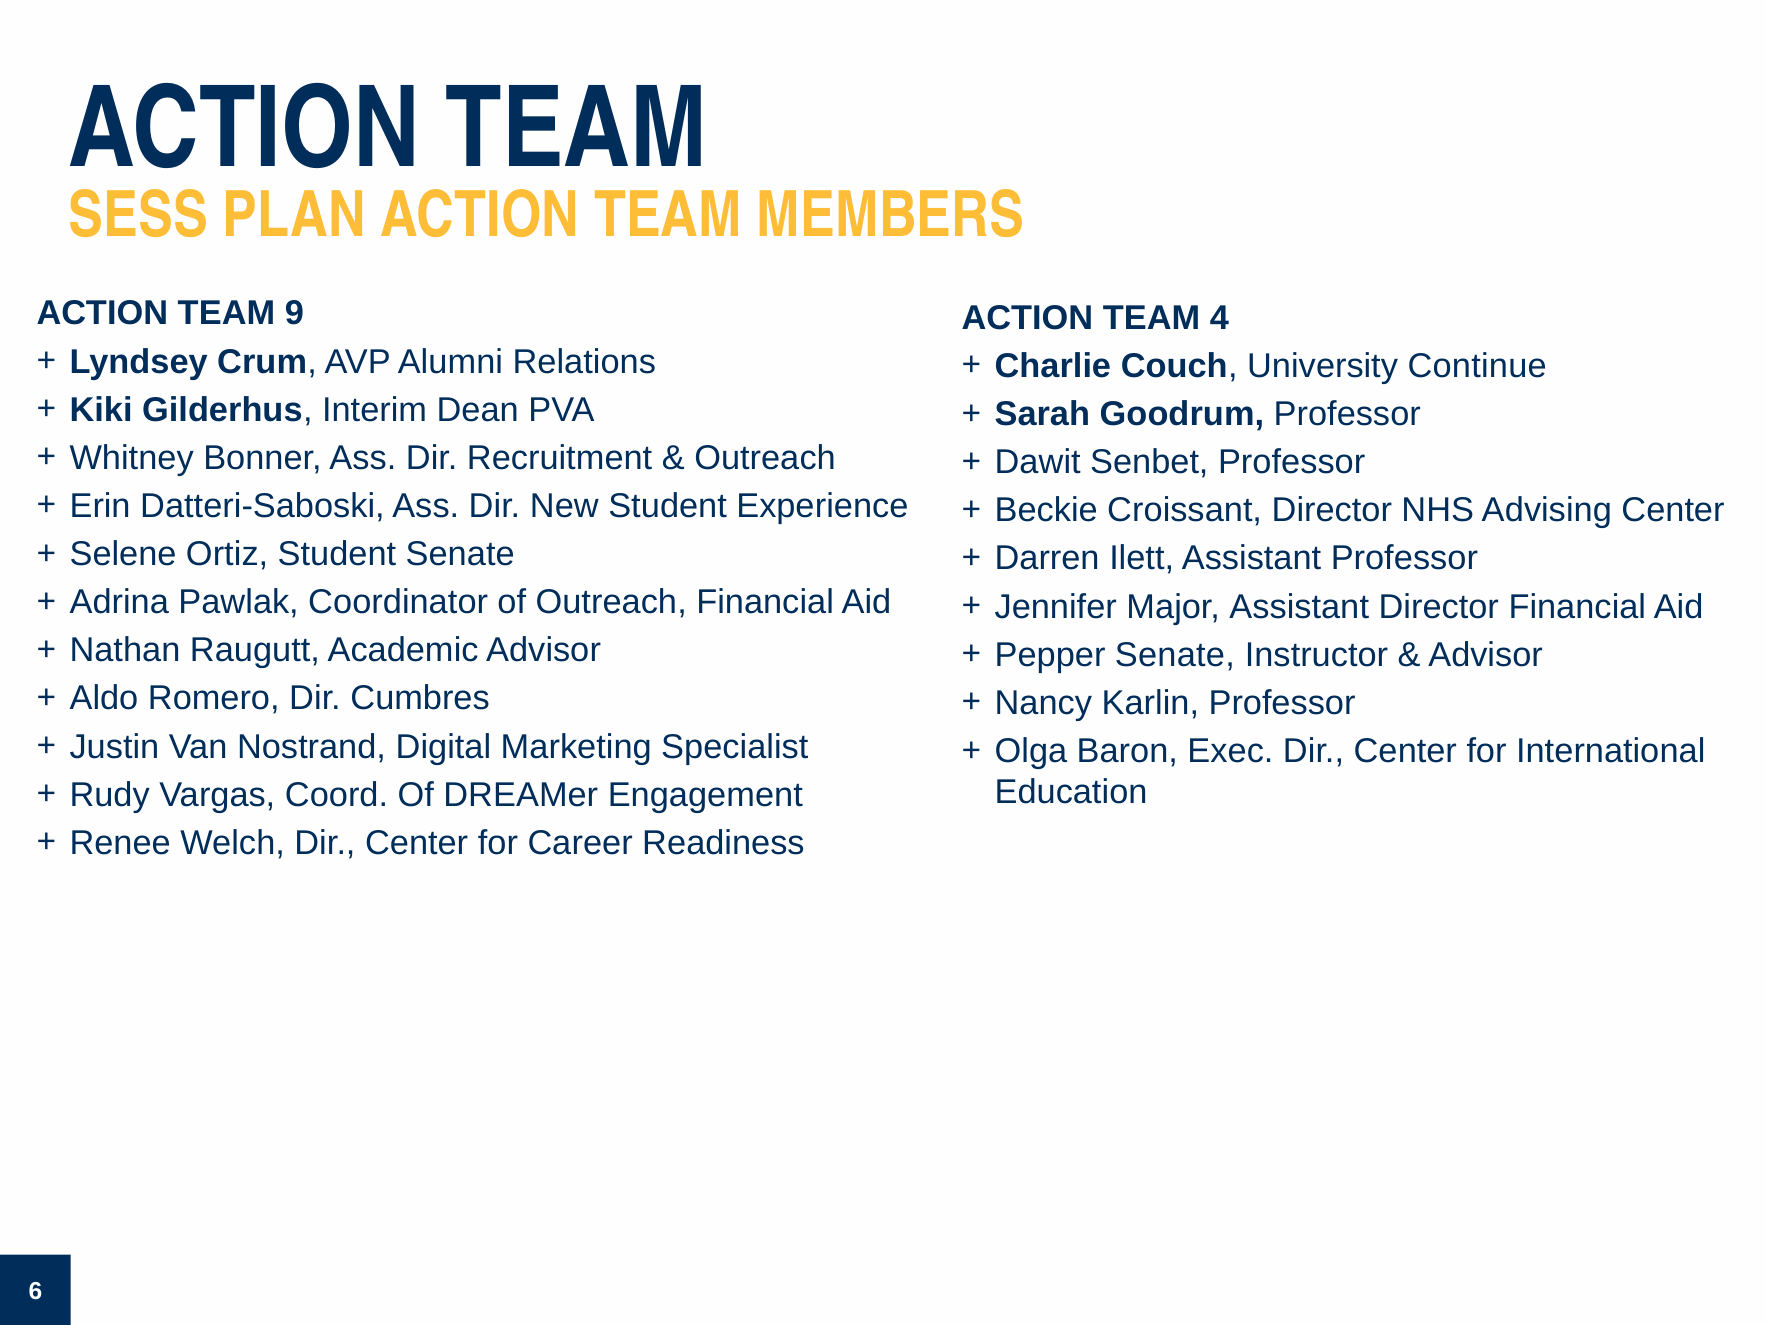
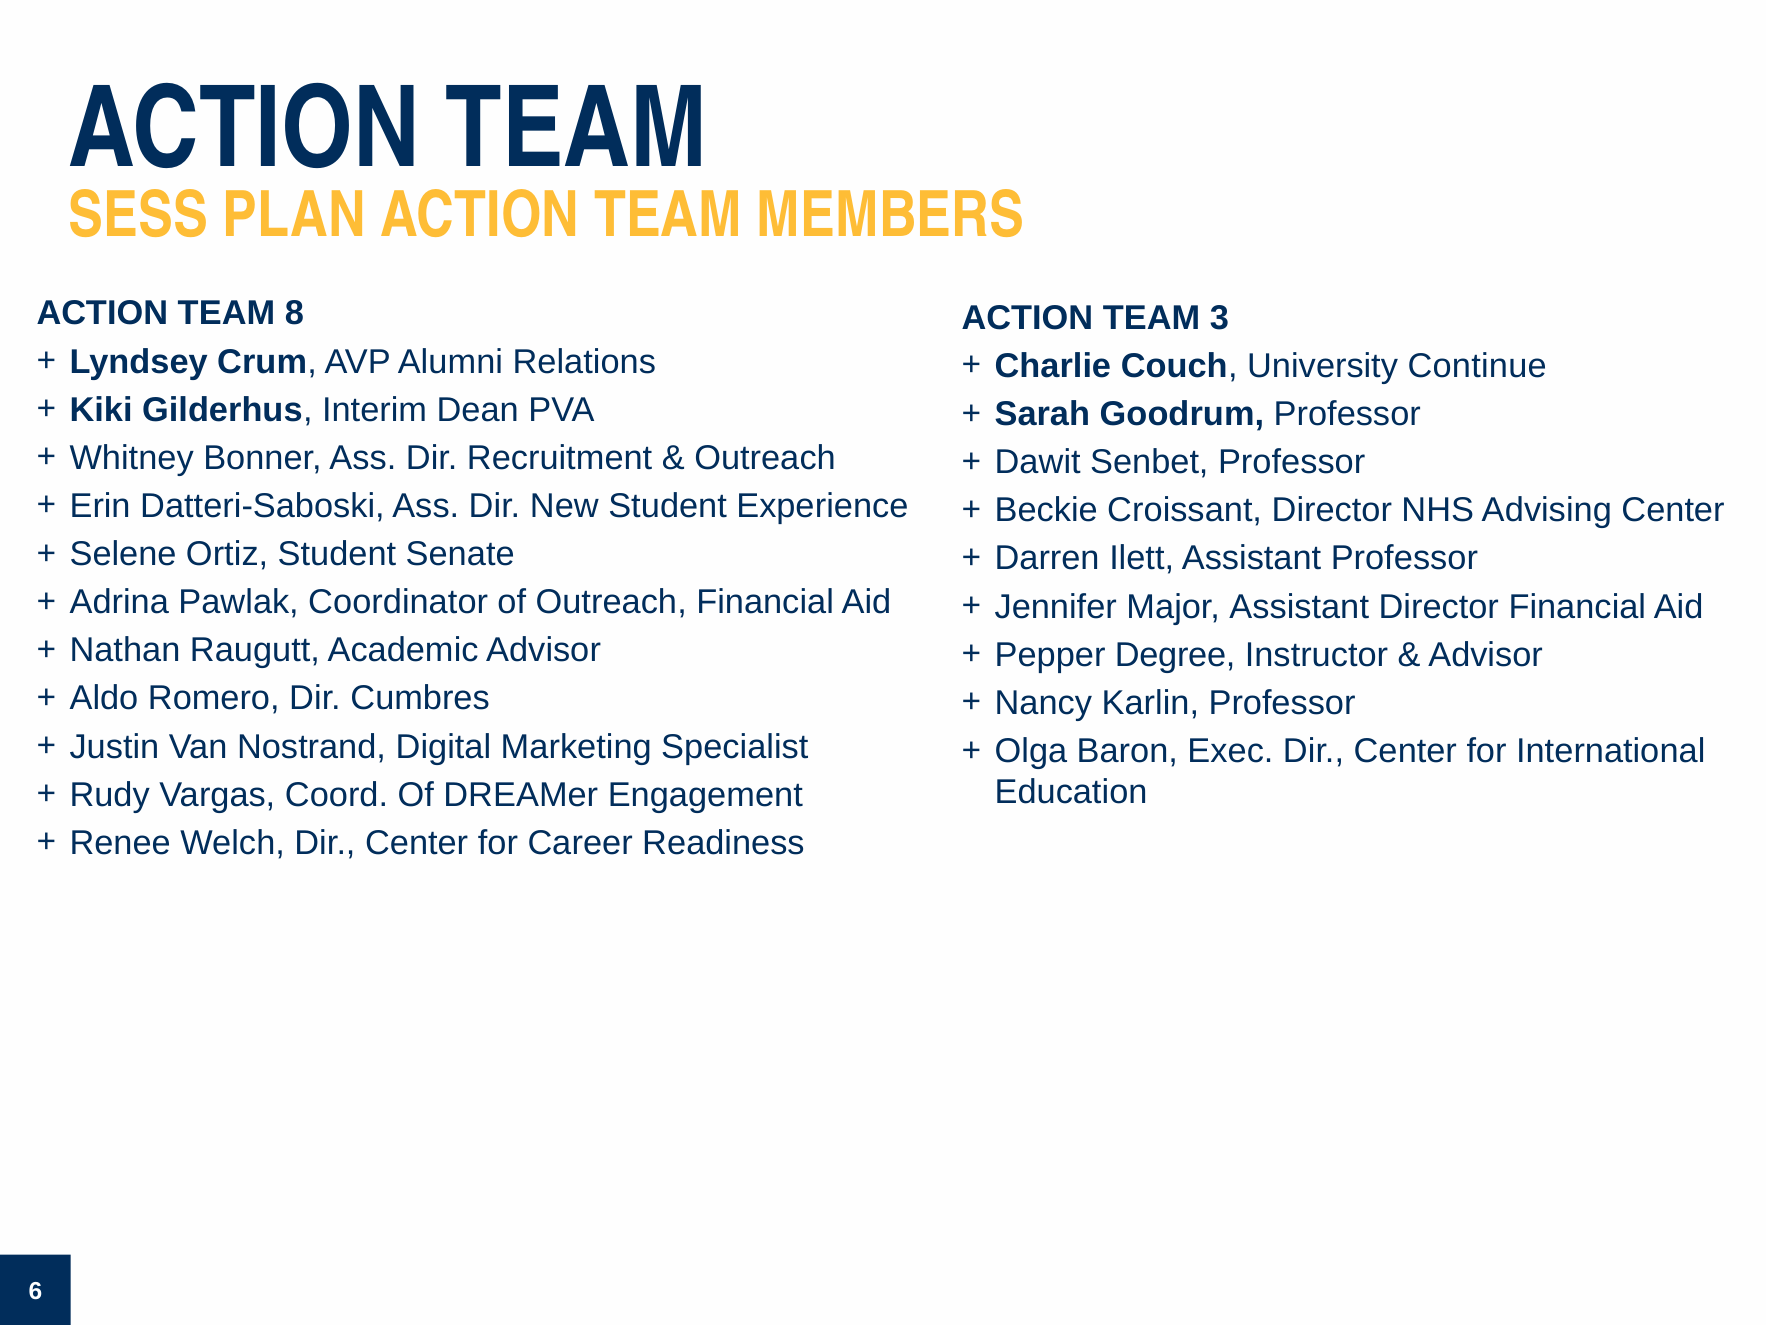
9: 9 -> 8 (294, 313)
4: 4 -> 3 (1219, 318)
Pepper Senate: Senate -> Degree (1175, 655)
